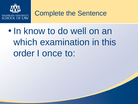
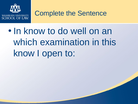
order: order -> know (24, 53)
once: once -> open (52, 53)
